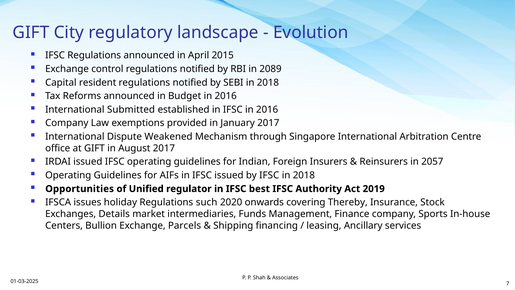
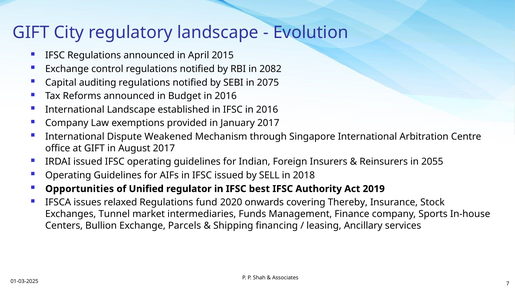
2089: 2089 -> 2082 (270, 69)
resident: resident -> auditing (98, 82)
SEBI in 2018: 2018 -> 2075 (268, 82)
International Submitted: Submitted -> Landscape (131, 109)
2057: 2057 -> 2055 (432, 162)
by IFSC: IFSC -> SELL (269, 175)
holiday: holiday -> relaxed (120, 202)
such: such -> fund (207, 202)
Details: Details -> Tunnel (114, 214)
